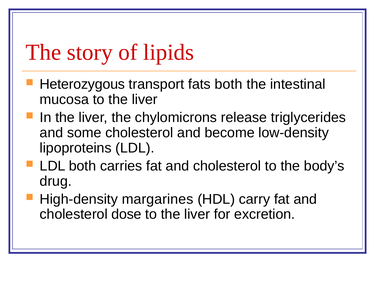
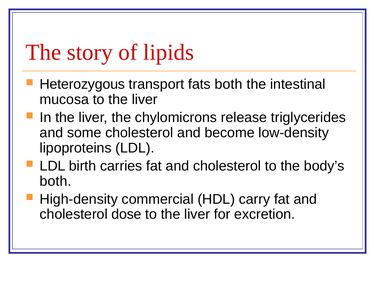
LDL both: both -> birth (83, 166)
drug: drug -> both (56, 181)
margarines: margarines -> commercial (158, 199)
